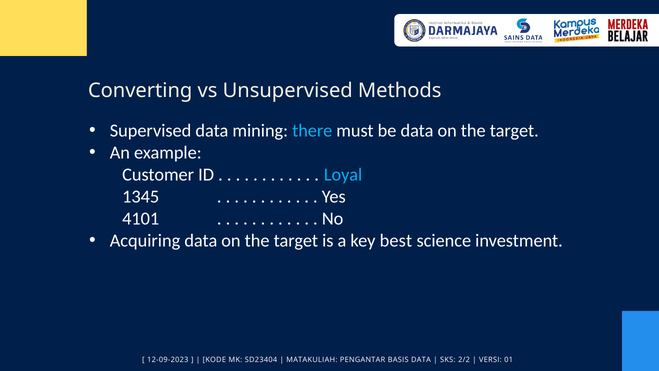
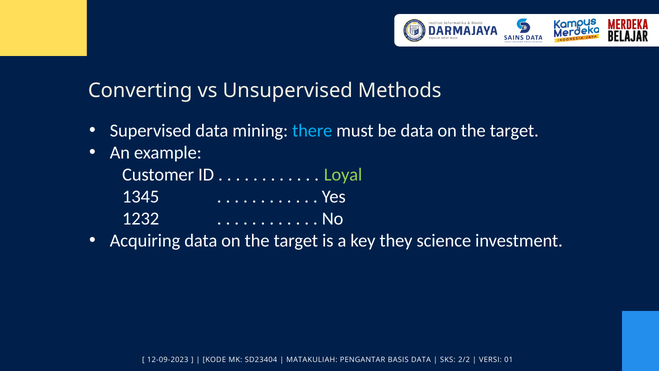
Loyal colour: light blue -> light green (343, 174)
4101: 4101 -> 1232 (141, 218)
best: best -> they (396, 240)
